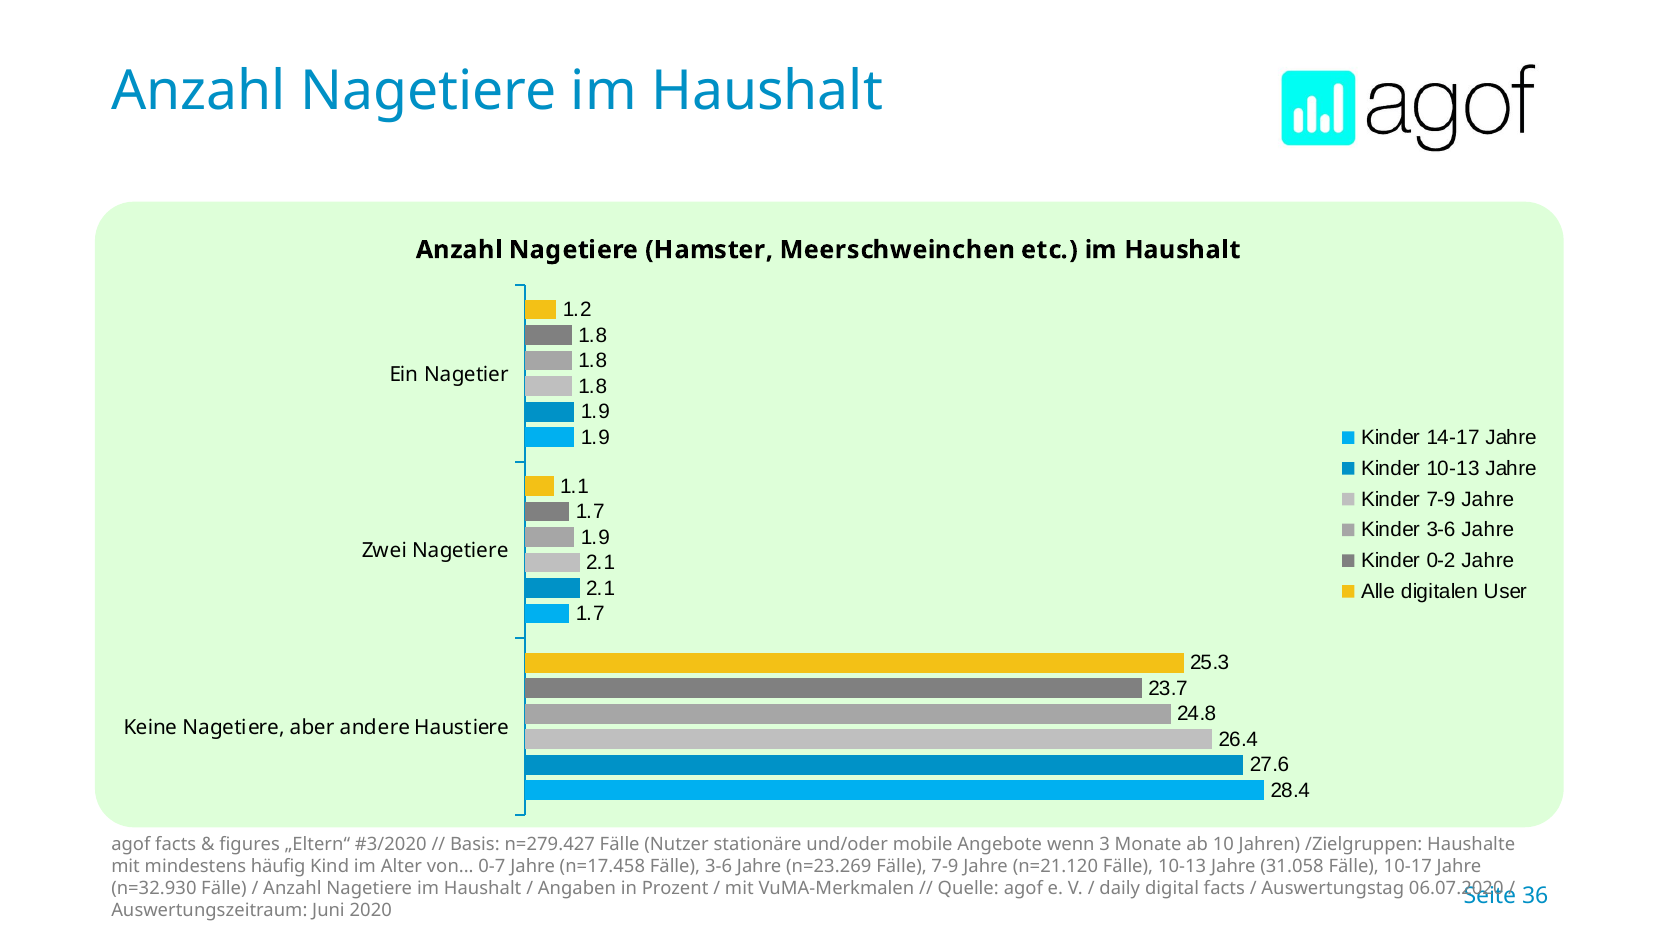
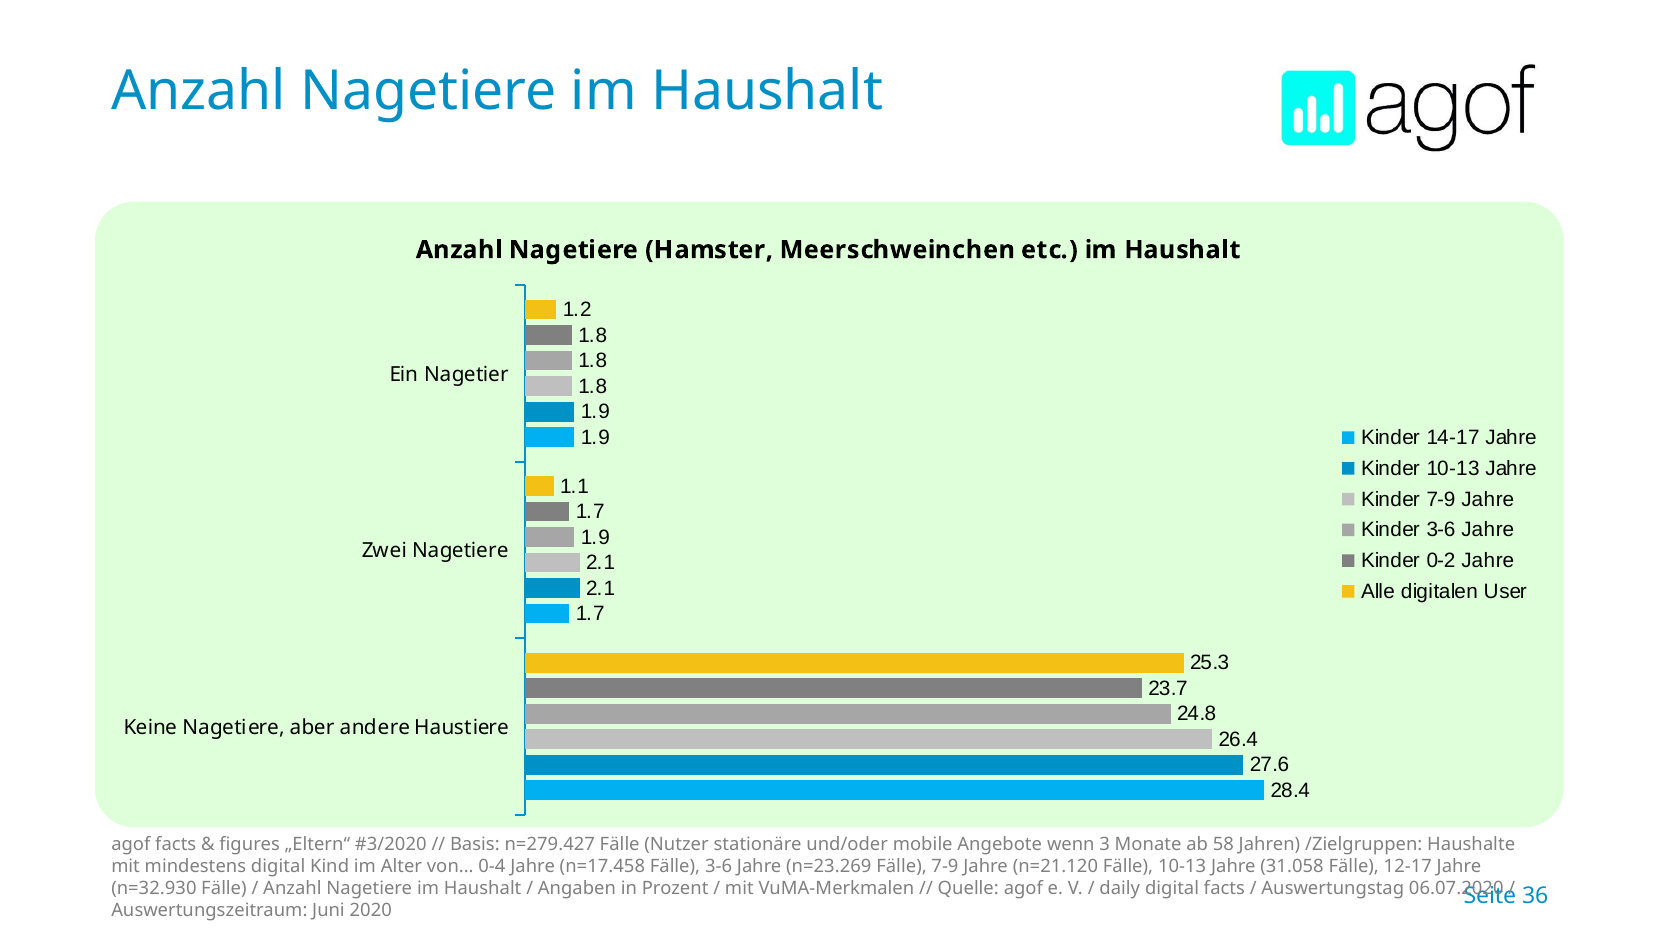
10: 10 -> 58 (1223, 844)
mindestens häufig: häufig -> digital (278, 866)
0-7: 0-7 -> 0-4 (492, 866)
10-17: 10-17 -> 12-17 (1408, 866)
